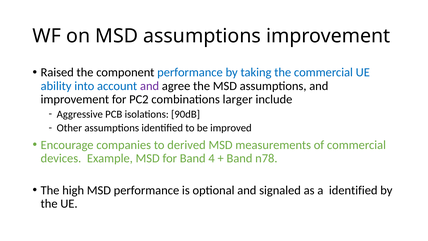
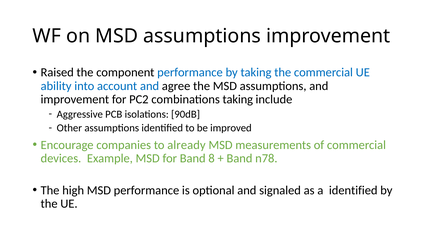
and colour: purple -> blue (150, 86)
combinations larger: larger -> taking (238, 99)
derived: derived -> already (186, 145)
4: 4 -> 8 (212, 158)
